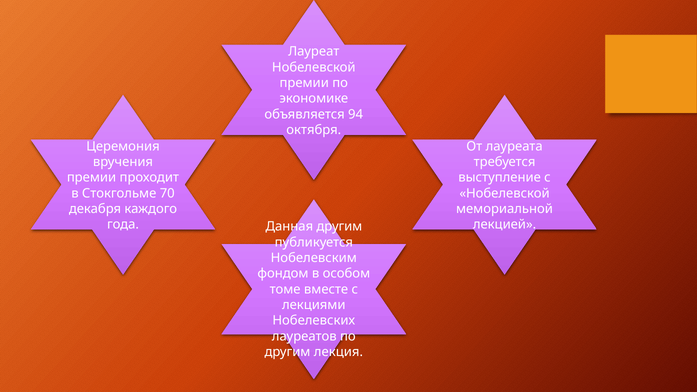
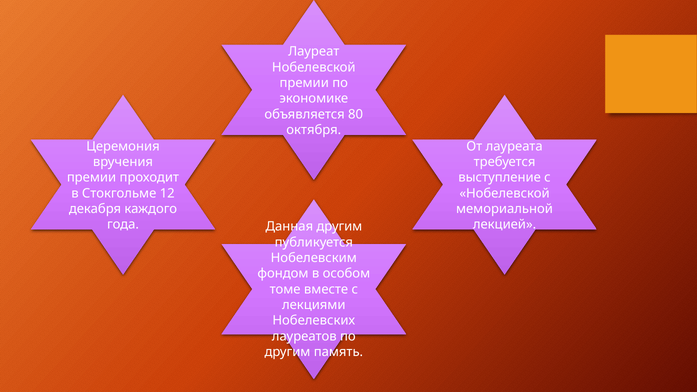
94: 94 -> 80 (356, 114)
70: 70 -> 12 (167, 193)
лекция: лекция -> память (338, 352)
